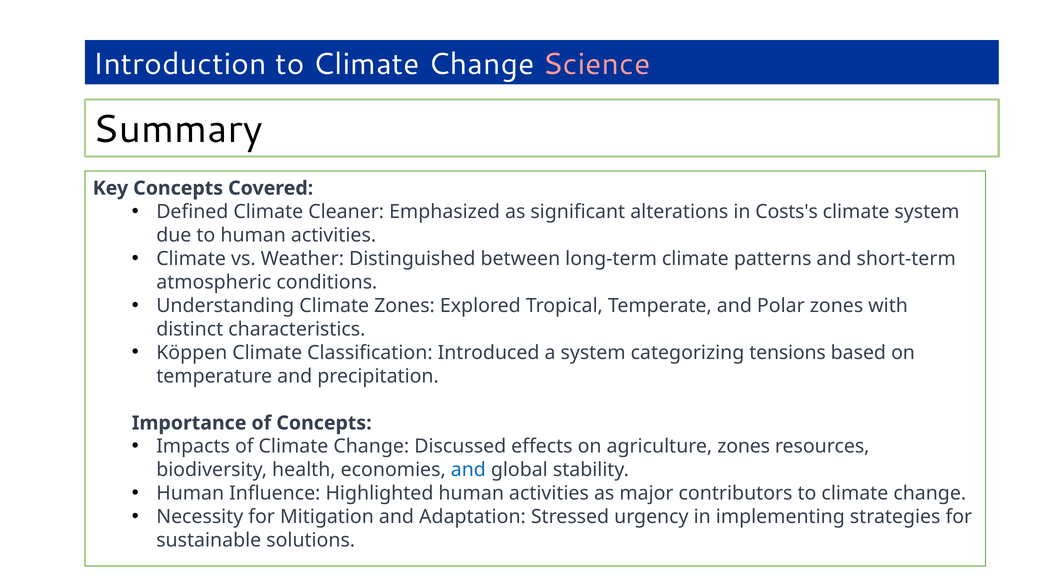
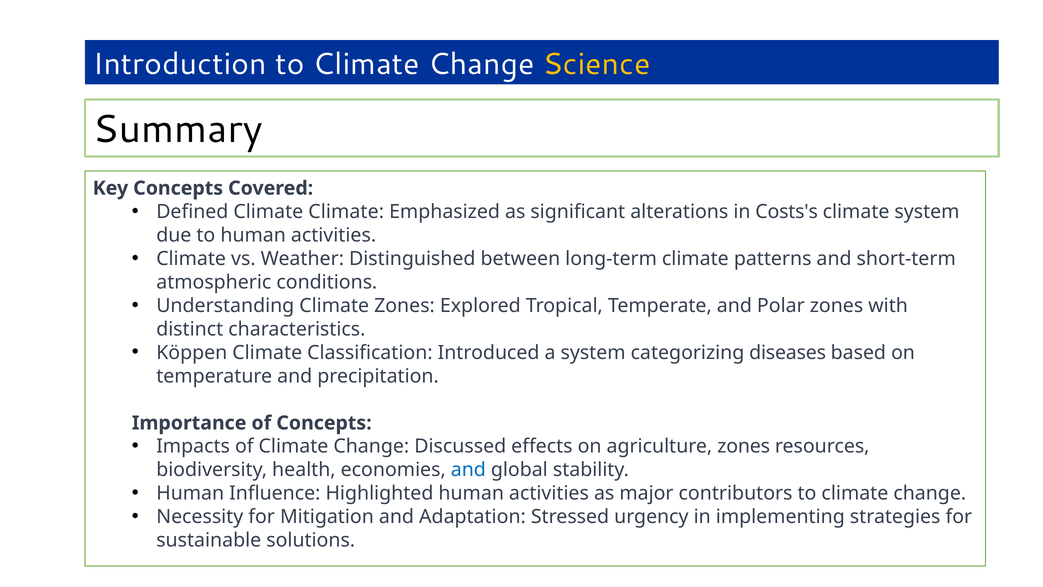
Science colour: pink -> yellow (597, 64)
Climate Cleaner: Cleaner -> Climate (346, 212)
tensions: tensions -> diseases (788, 352)
